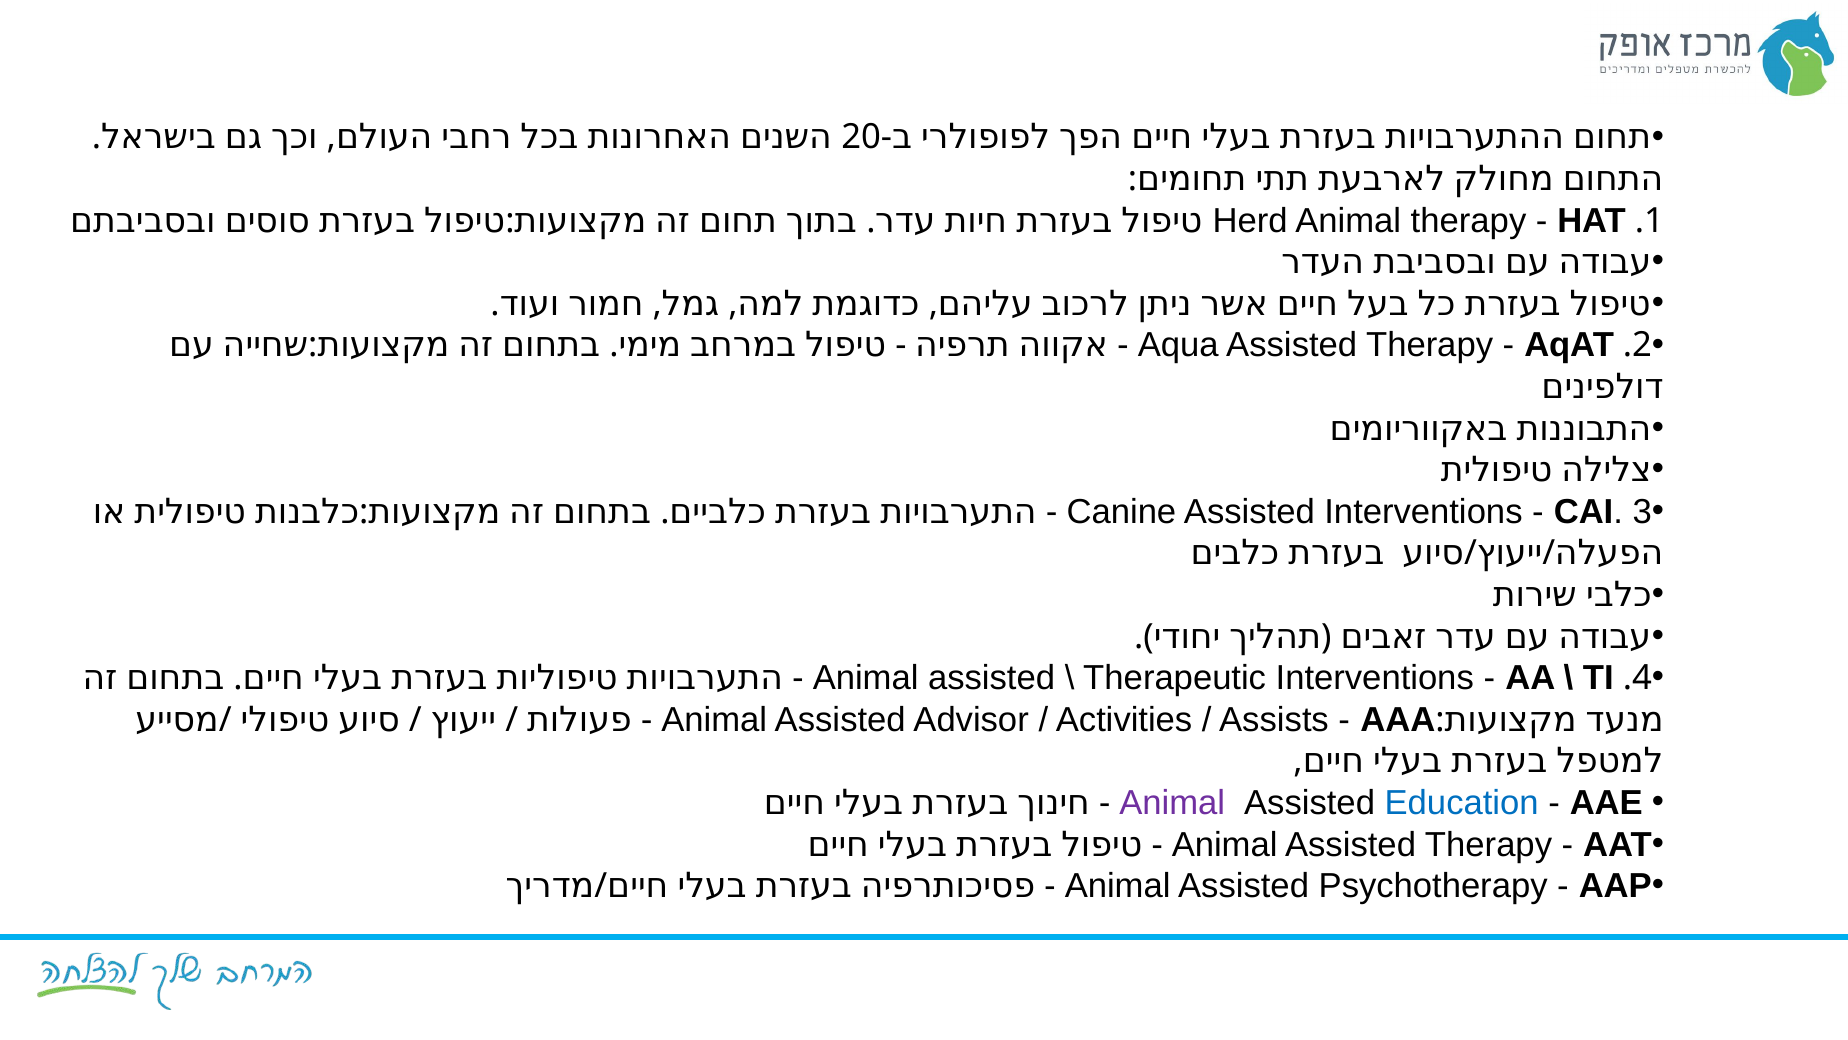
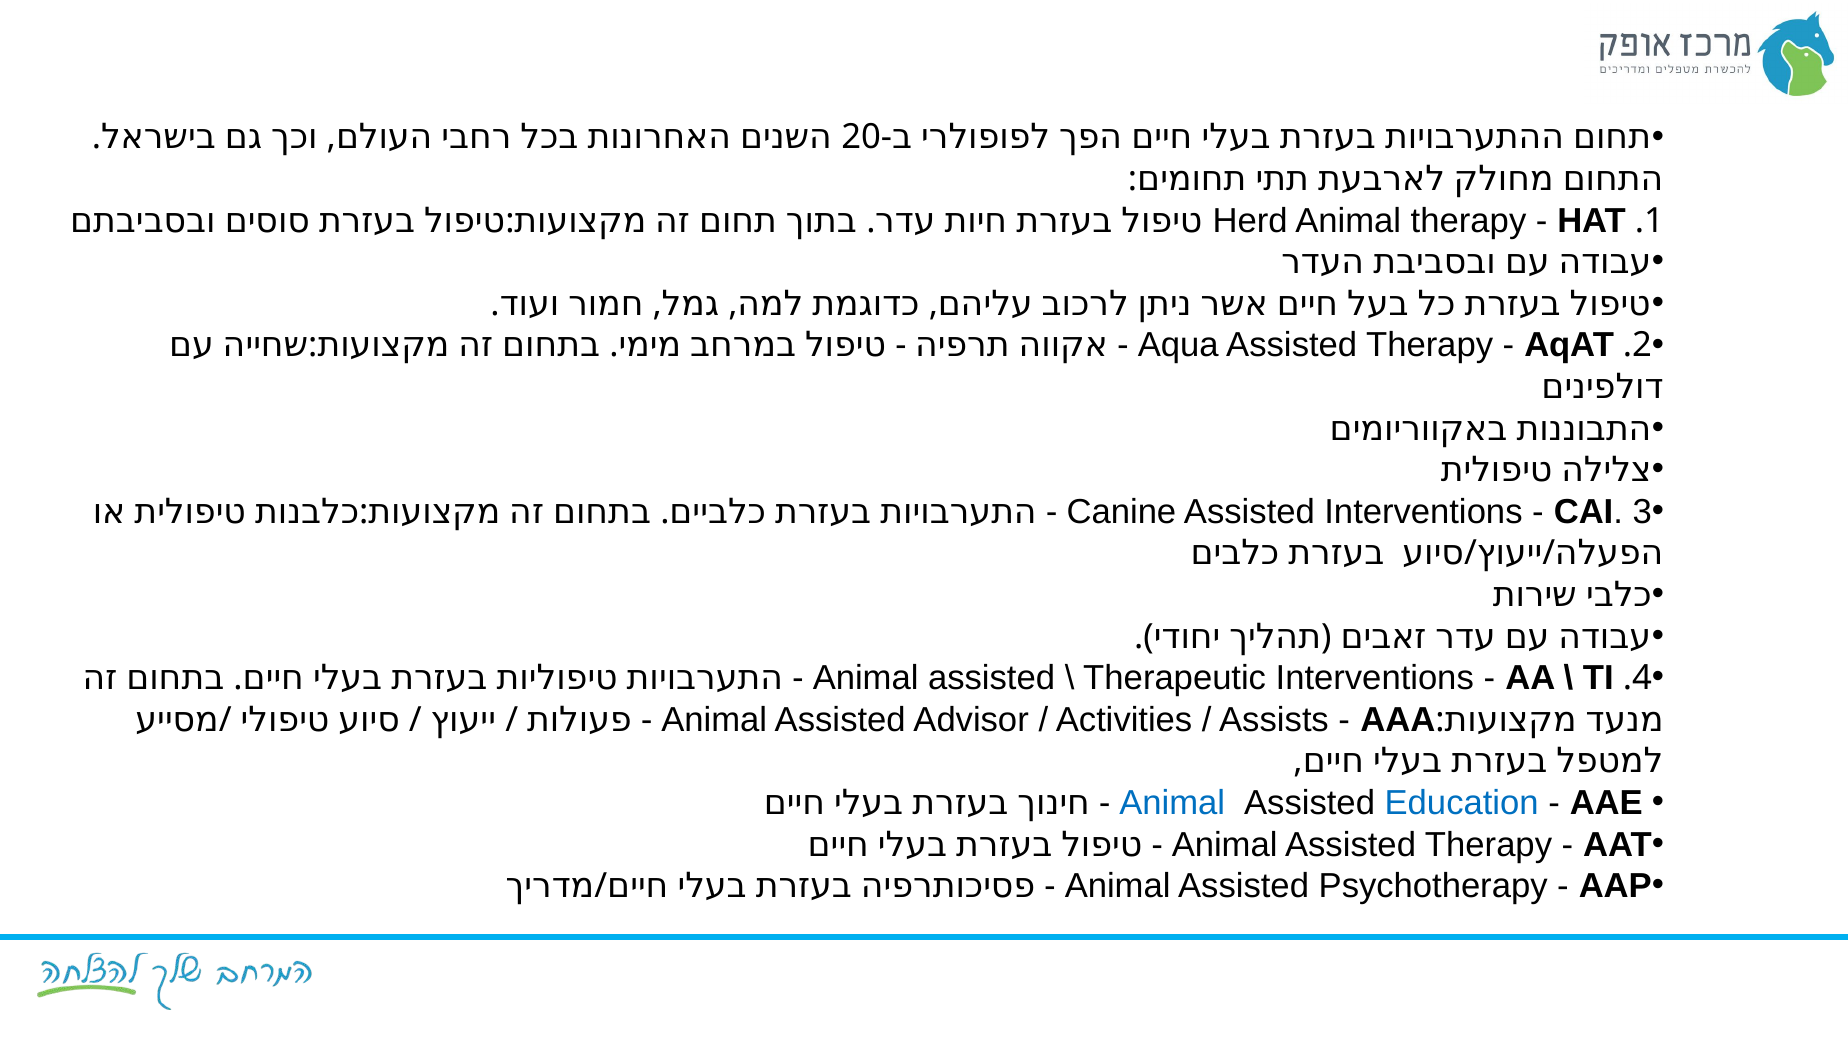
Animal colour: purple -> blue (1172, 803)
